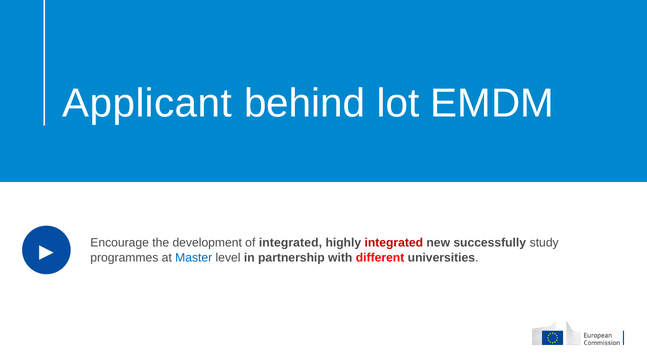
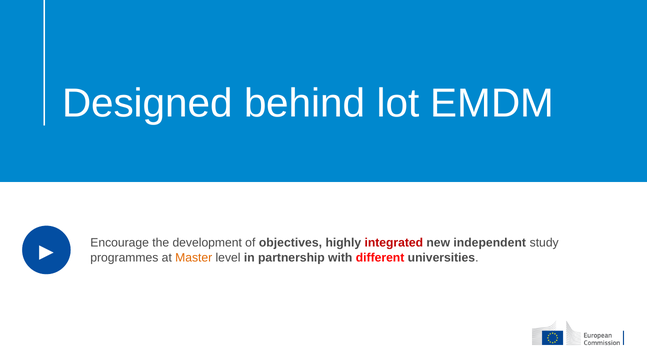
Applicant: Applicant -> Designed (147, 103)
of integrated: integrated -> objectives (290, 243)
successfully: successfully -> independent (490, 243)
Master colour: blue -> orange (194, 257)
